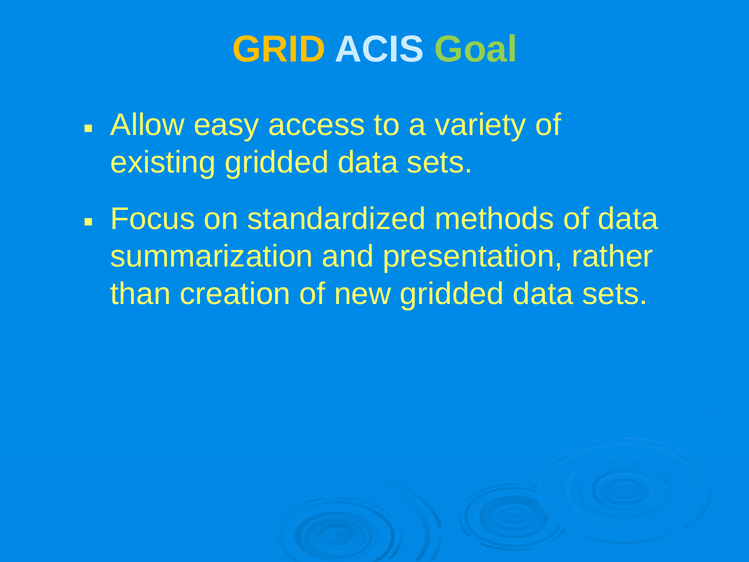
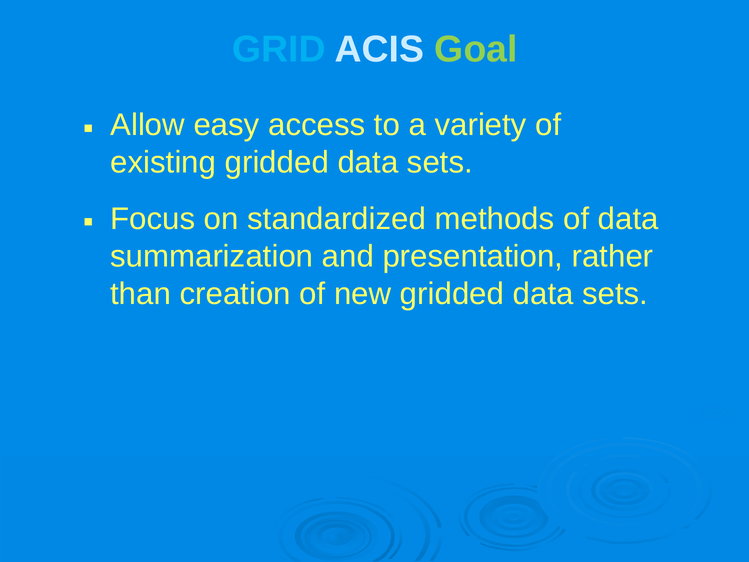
GRID colour: yellow -> light blue (279, 49)
